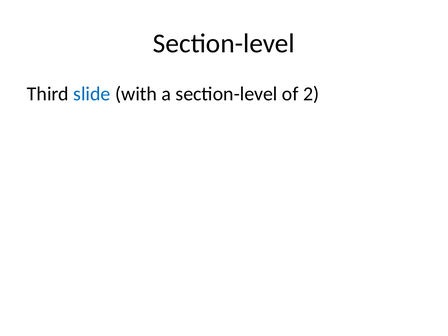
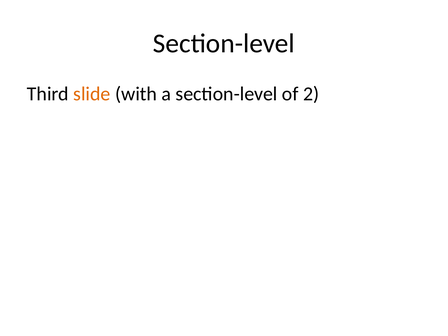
slide colour: blue -> orange (92, 94)
